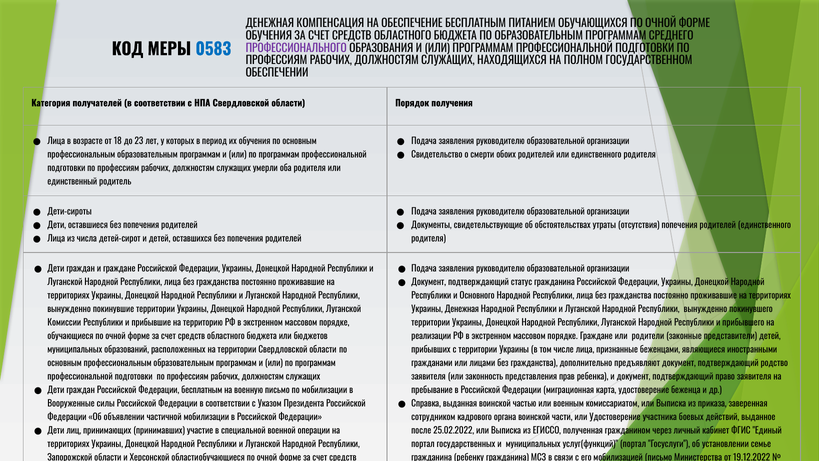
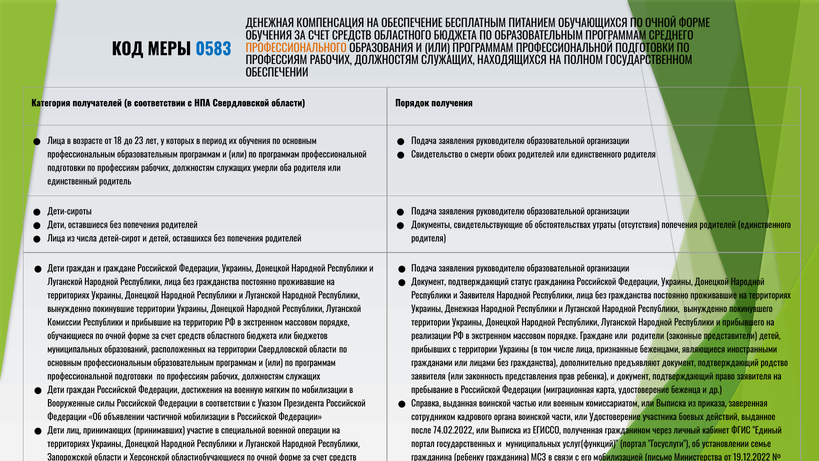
ПРОФЕССИОНАЛЬНОГО colour: purple -> orange (296, 48)
и Основного: Основного -> Заявителя (477, 296)
Федерации бесплатным: бесплатным -> достижения (202, 390)
военную письмо: письмо -> мягким (277, 390)
25.02.2022: 25.02.2022 -> 74.02.2022 (454, 431)
